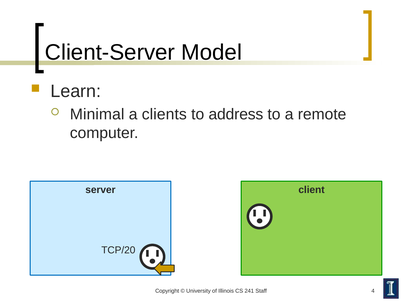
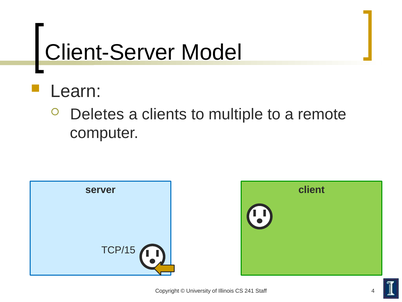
Minimal: Minimal -> Deletes (97, 114)
address: address -> multiple (236, 114)
TCP/20: TCP/20 -> TCP/15 (118, 250)
